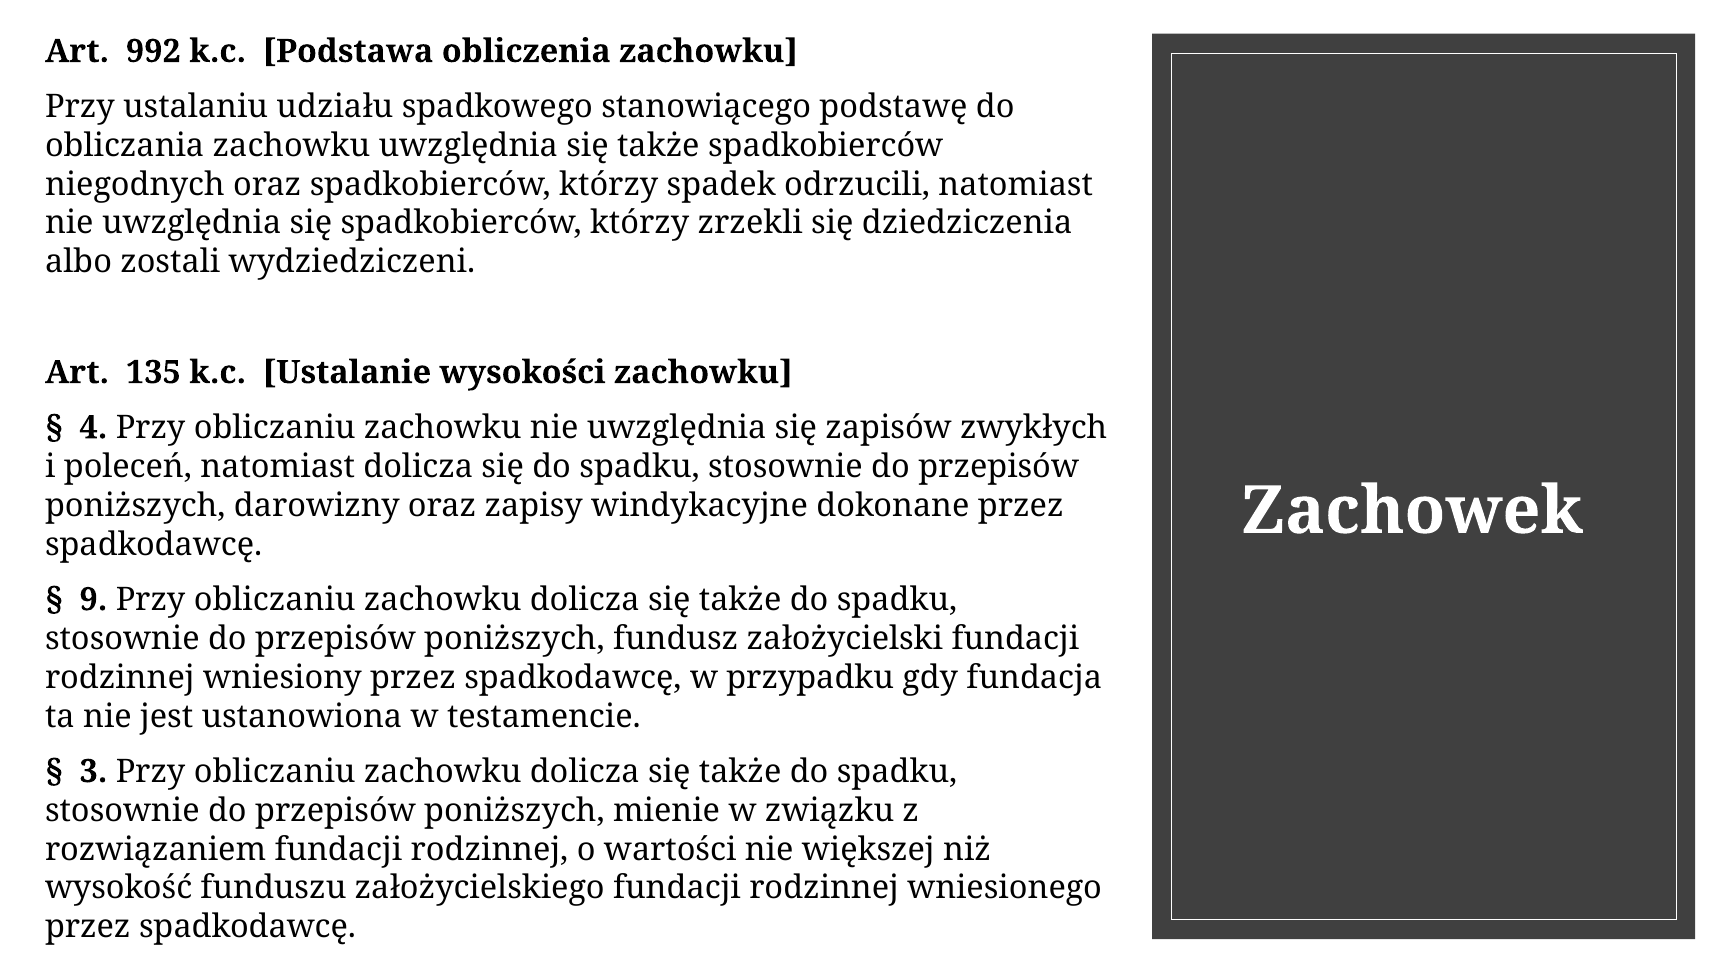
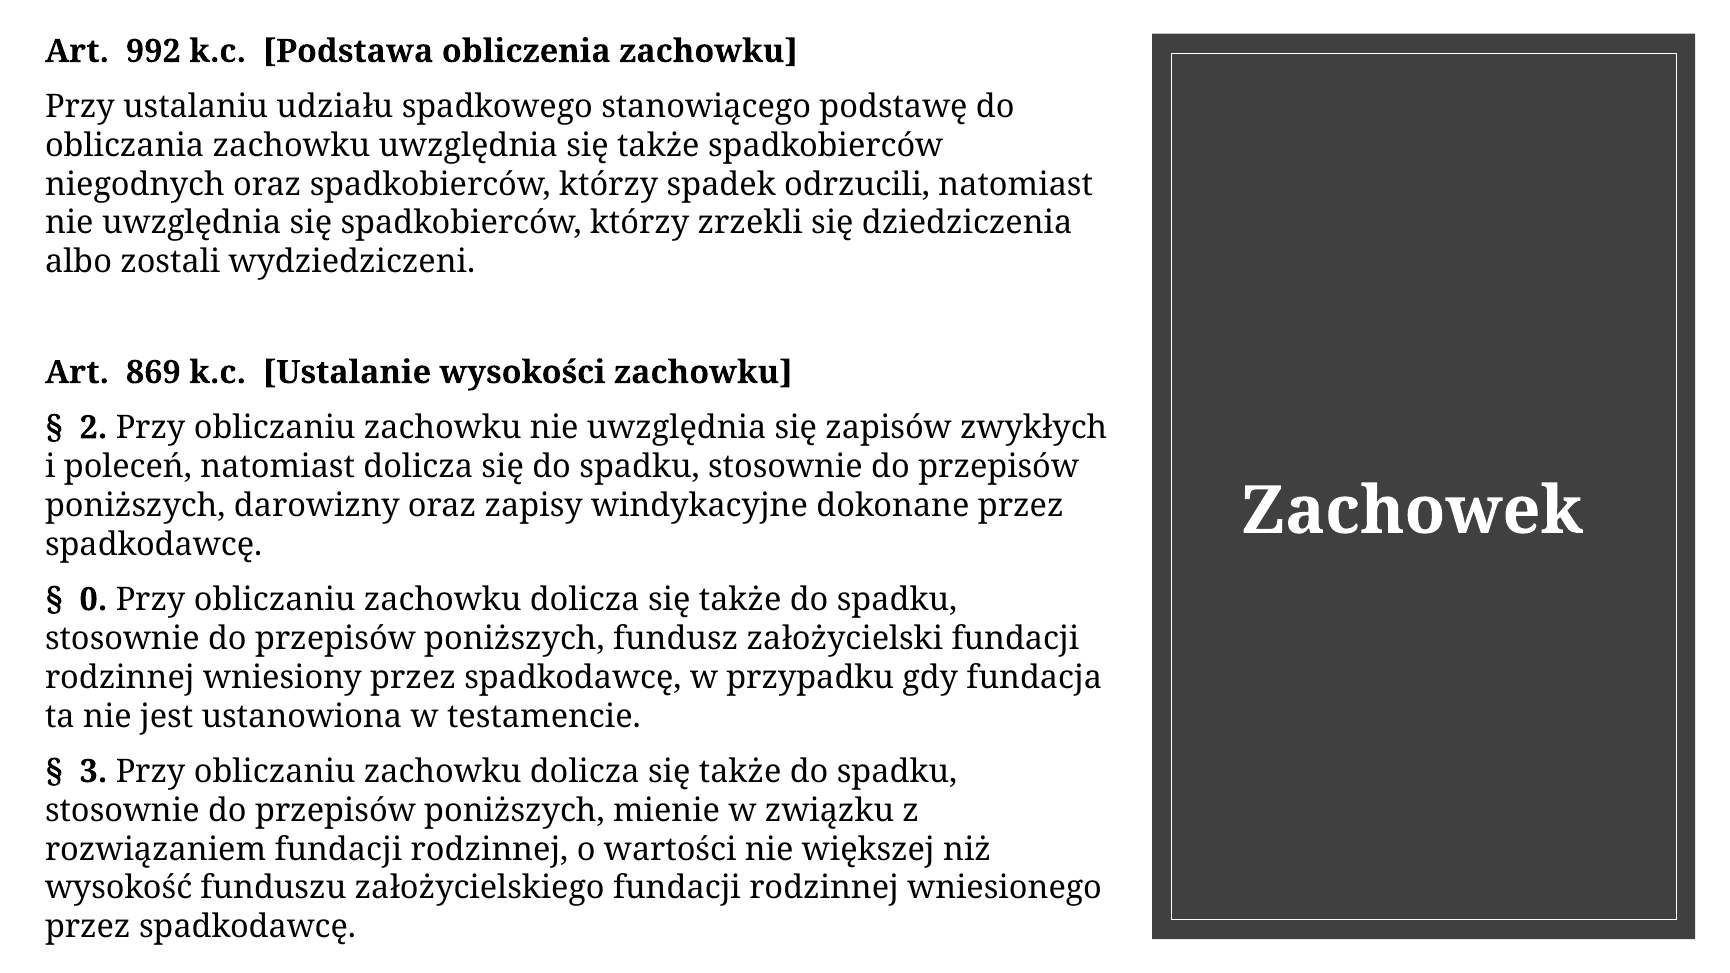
135: 135 -> 869 (153, 373)
4: 4 -> 2 (93, 428)
9: 9 -> 0 (93, 600)
